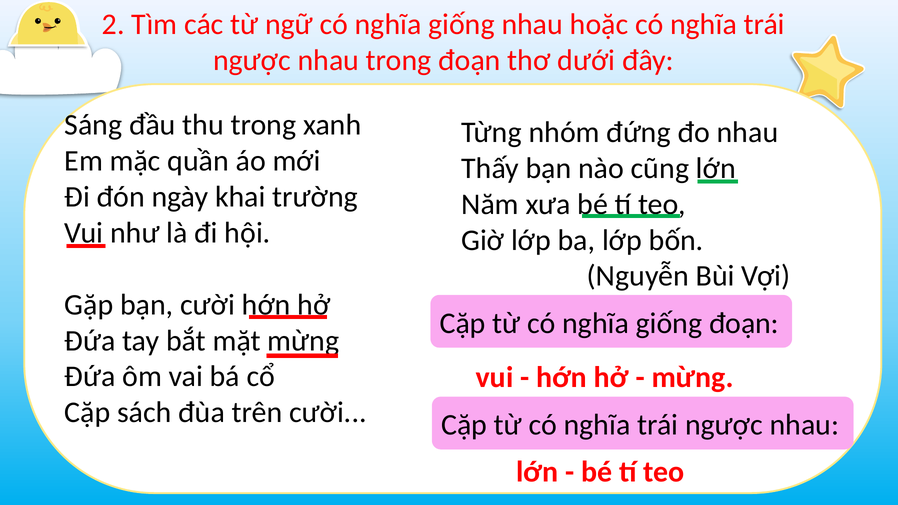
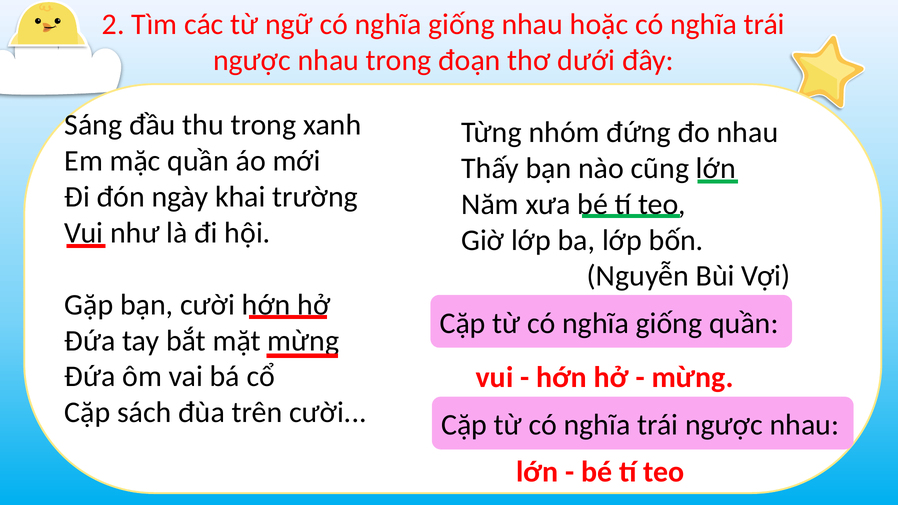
giống đoạn: đoạn -> quần (744, 323)
